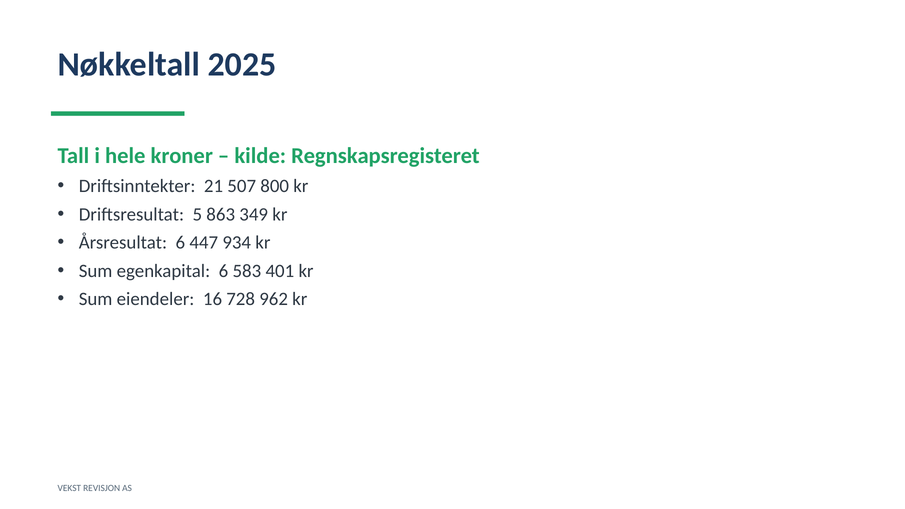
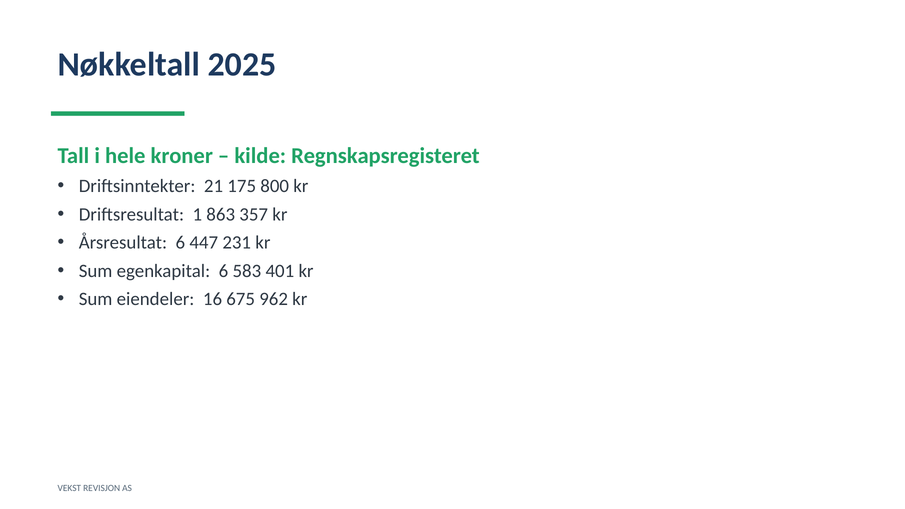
507: 507 -> 175 (242, 186)
5: 5 -> 1 (197, 214)
349: 349 -> 357 (254, 214)
934: 934 -> 231 (237, 243)
728: 728 -> 675 (241, 299)
